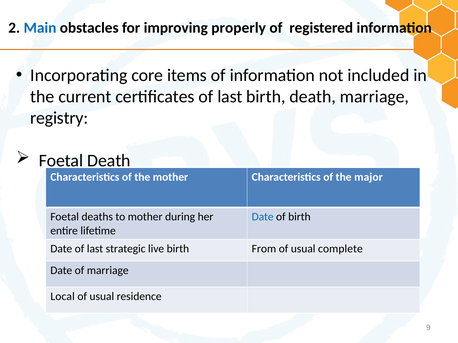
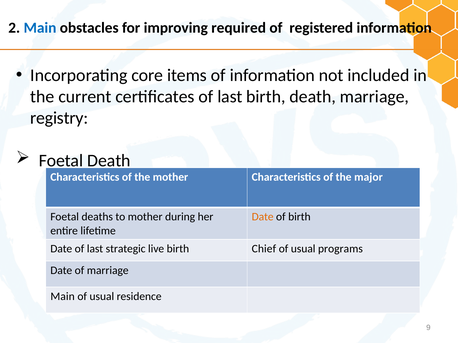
properly: properly -> required (239, 28)
Date colour: blue -> orange (263, 217)
From: From -> Chief (264, 249)
complete: complete -> programs (340, 249)
Local: Local -> Main (63, 297)
